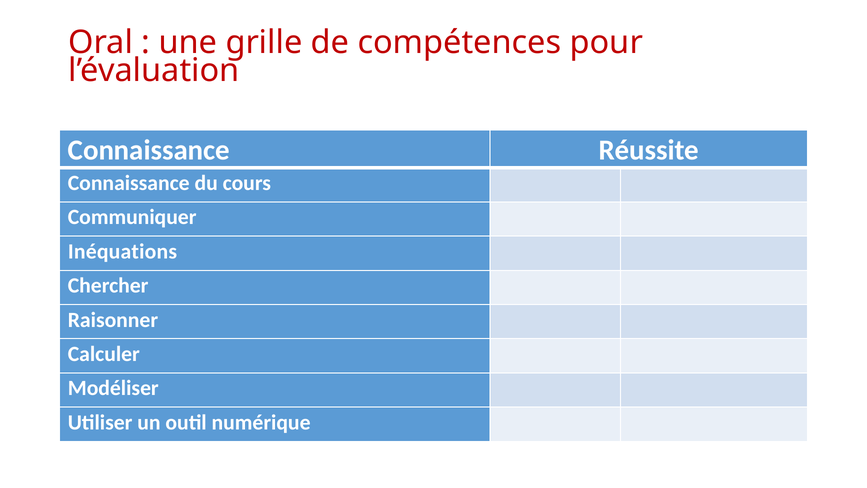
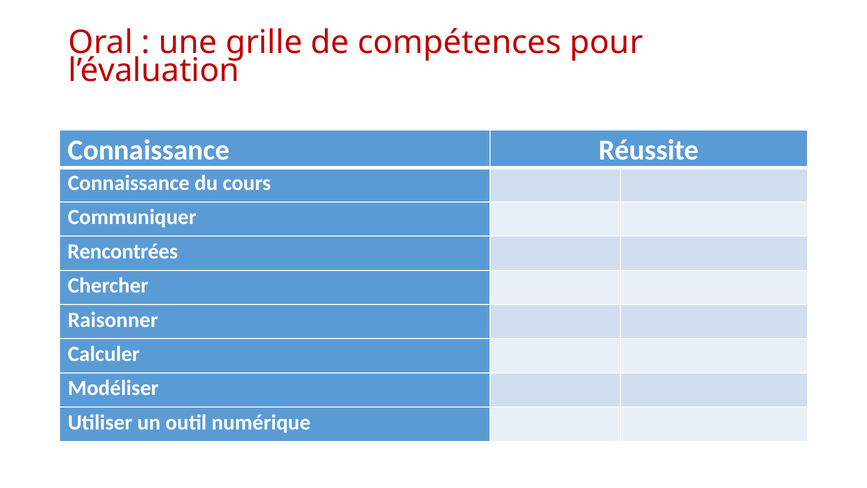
Inéquations: Inéquations -> Rencontrées (123, 251)
